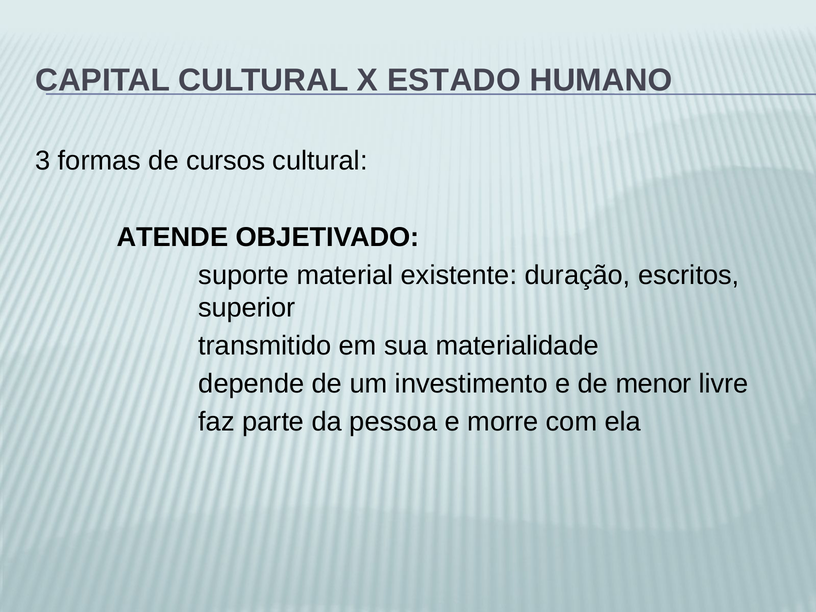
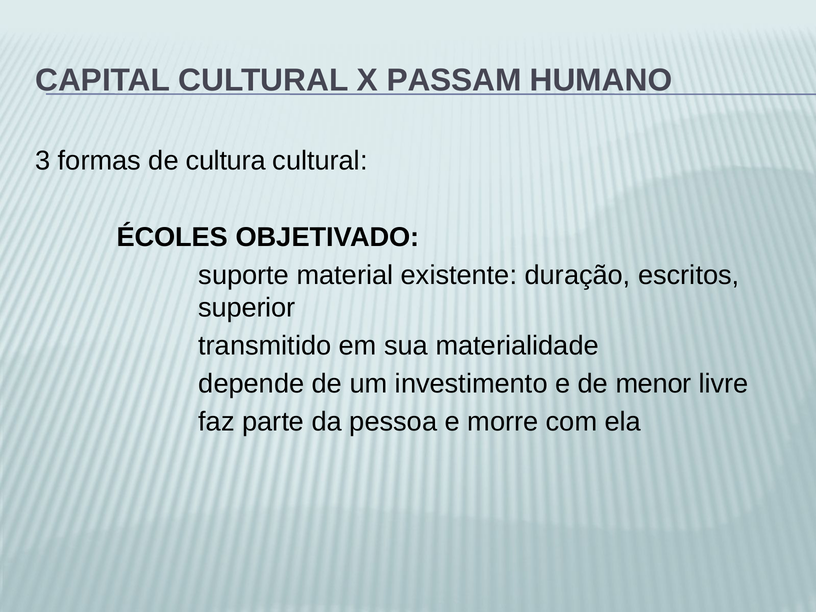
ESTADO: ESTADO -> PASSAM (454, 80)
cursos: cursos -> cultura (226, 161)
ATENDE: ATENDE -> ÉCOLES (172, 237)
